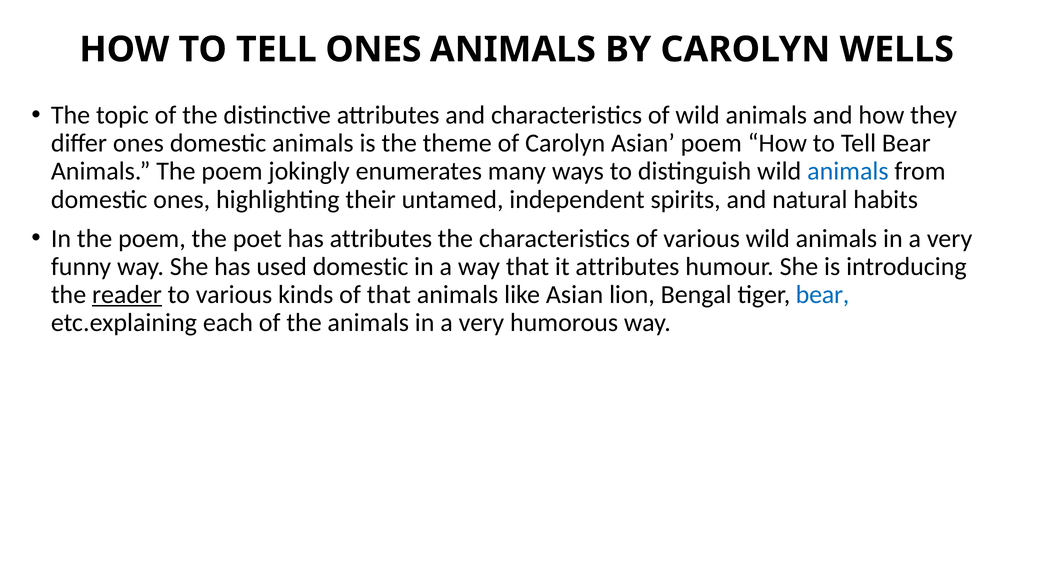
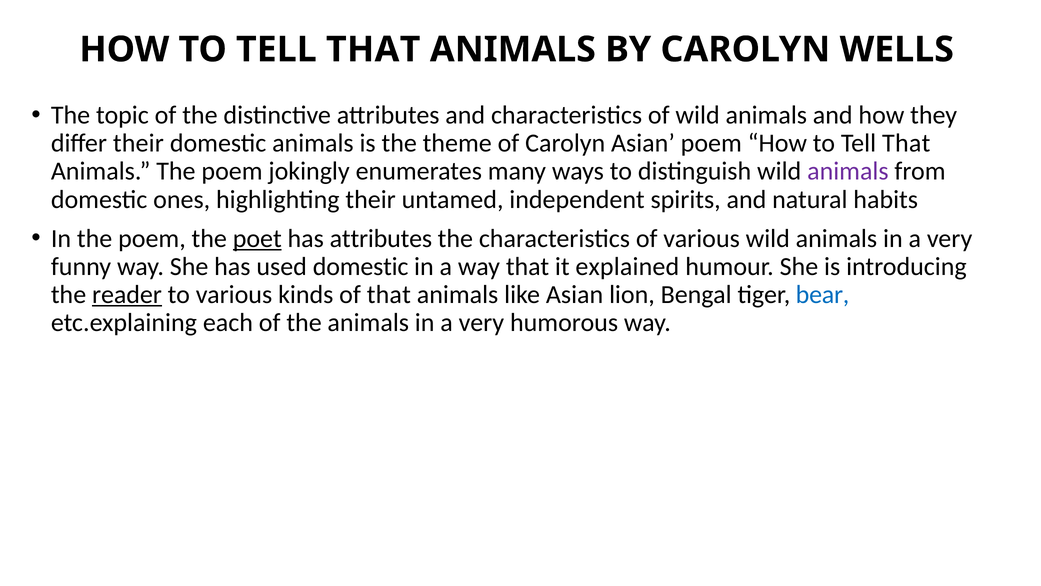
ONES: ONES -> THAT (373, 49)
differ ones: ones -> their (138, 143)
Bear: Bear -> That (906, 143)
animals colour: blue -> purple (848, 171)
poet underline: none -> present (257, 238)
it attributes: attributes -> explained (627, 266)
